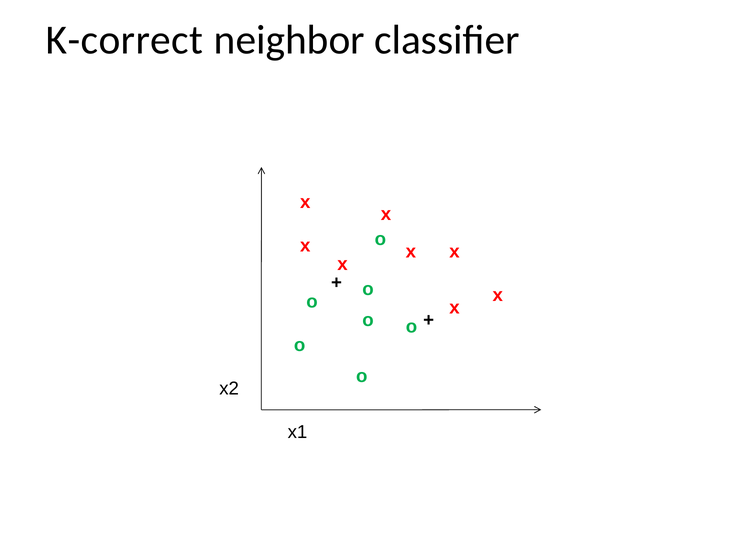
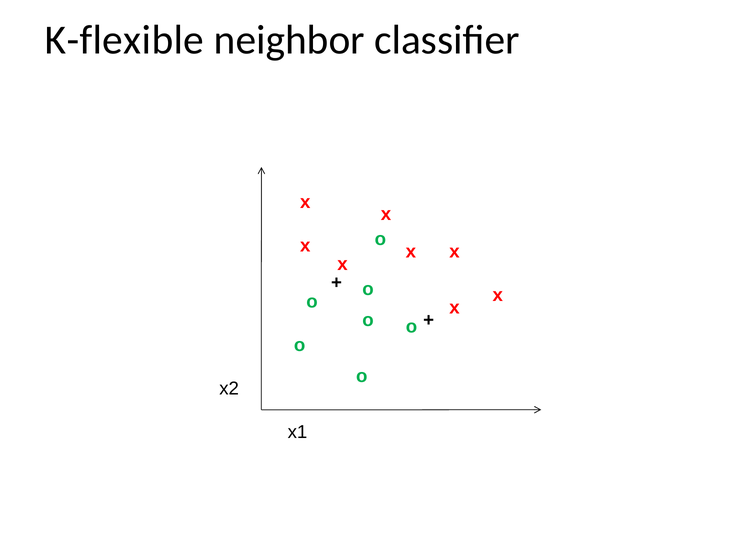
K-correct: K-correct -> K-flexible (124, 40)
